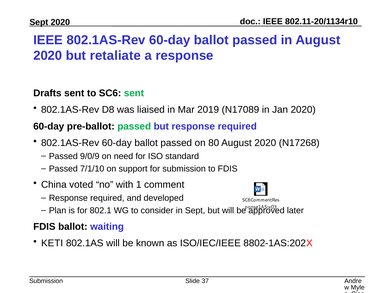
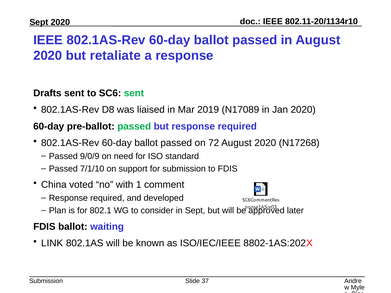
80: 80 -> 72 (214, 143)
KETI: KETI -> LINK (52, 243)
